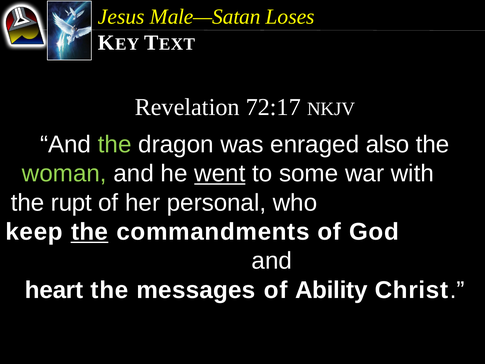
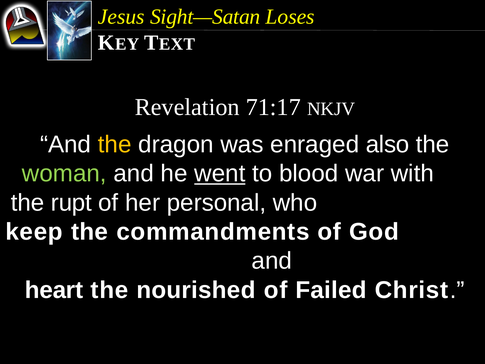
Male—Satan: Male—Satan -> Sight—Satan (205, 17)
72:17: 72:17 -> 71:17 (273, 107)
the colour: light green -> yellow (115, 144)
some: some -> blood (309, 173)
the underline: present -> none (89, 232)
messages: messages -> nourished (196, 290)
Ability: Ability -> Failed (331, 290)
